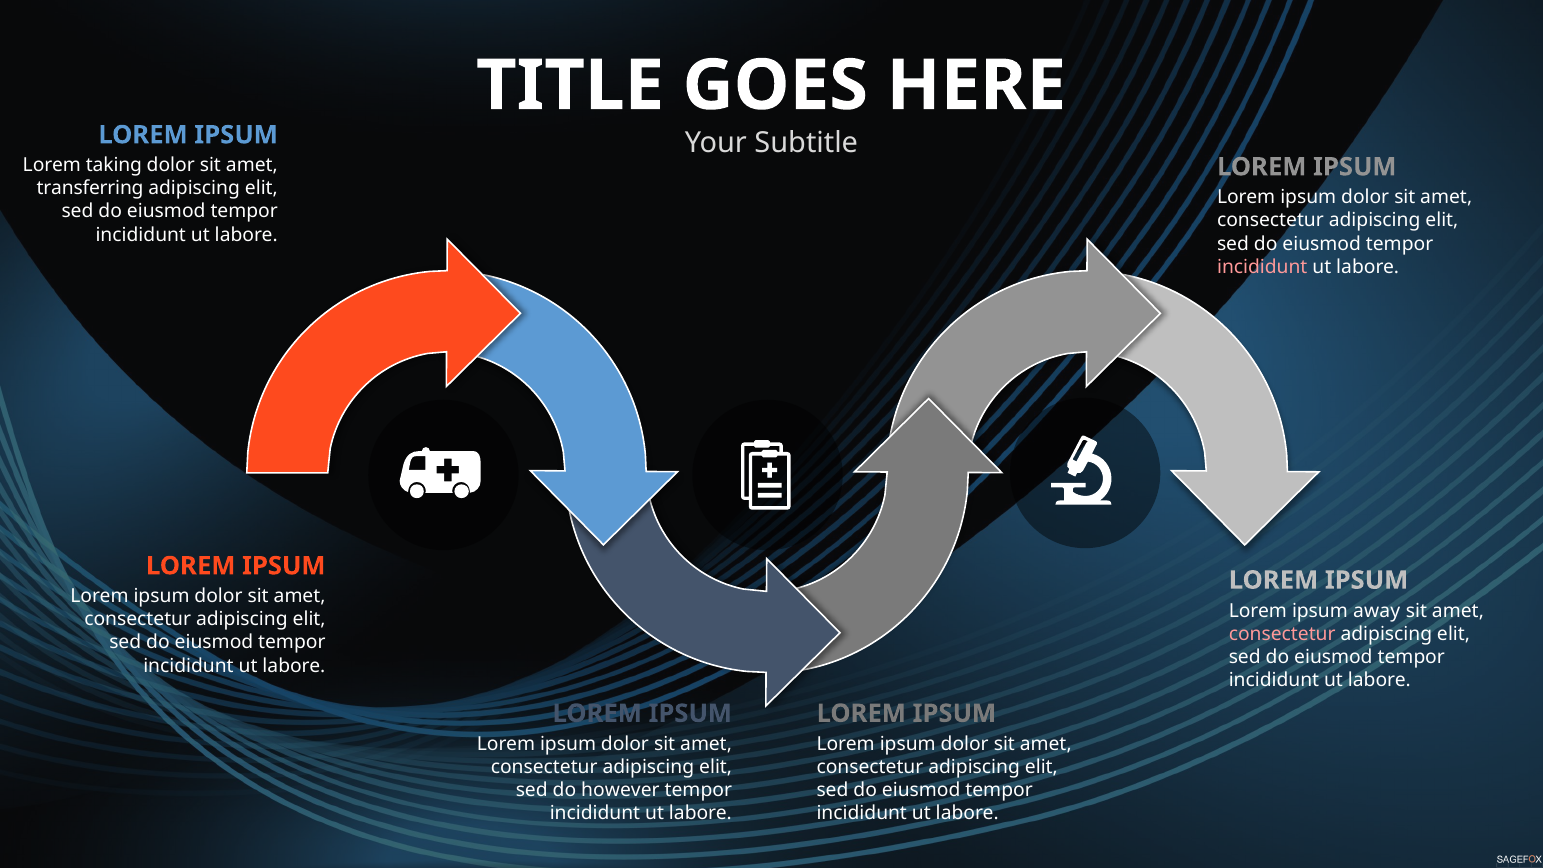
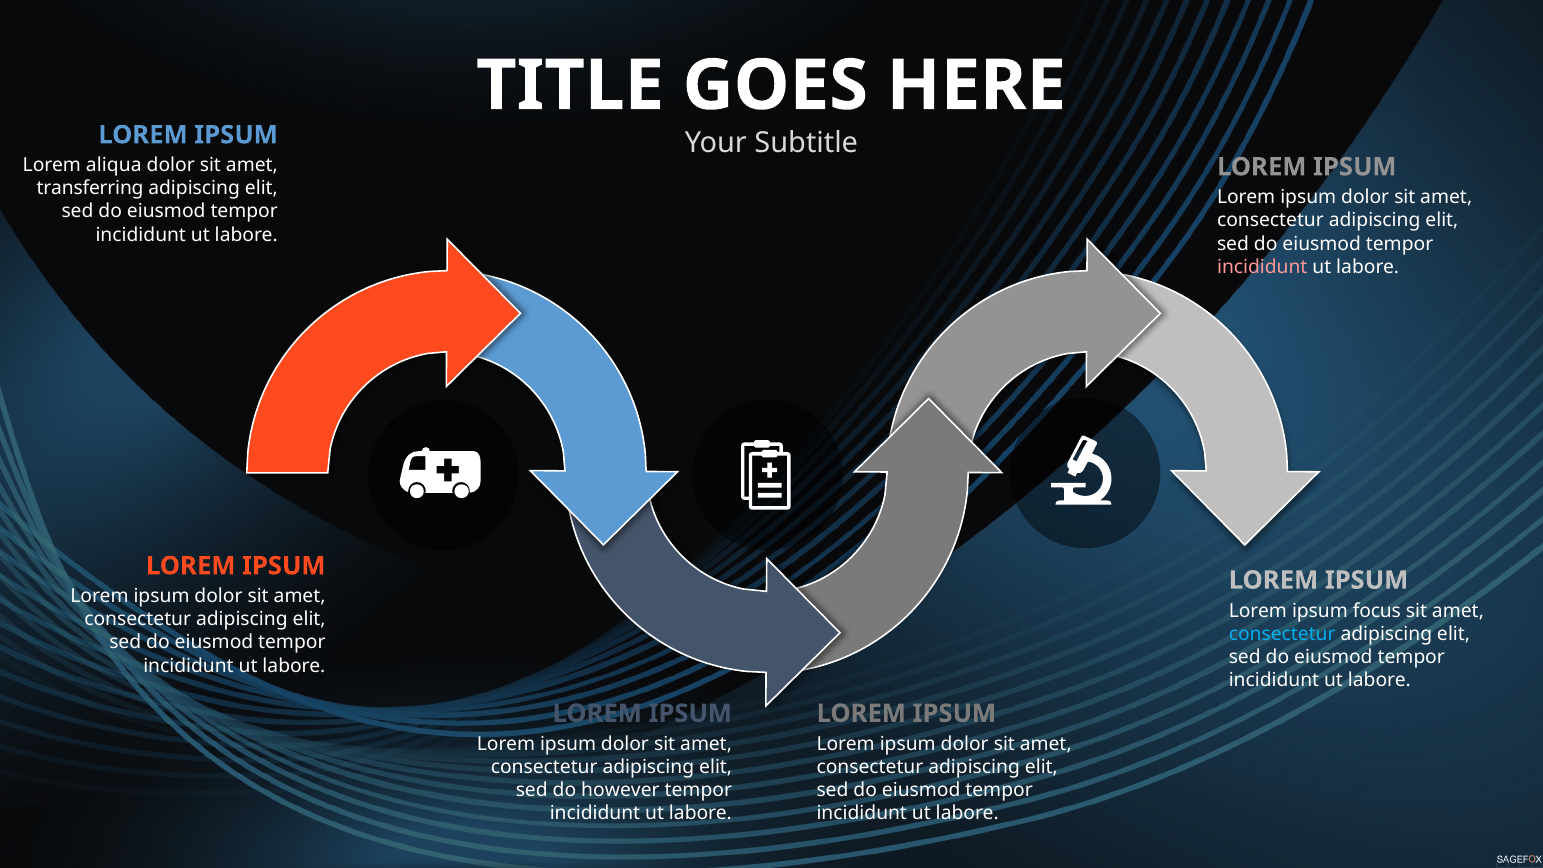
taking: taking -> aliqua (114, 165)
away: away -> focus (1377, 611)
consectetur colour: pink -> light blue (1282, 634)
